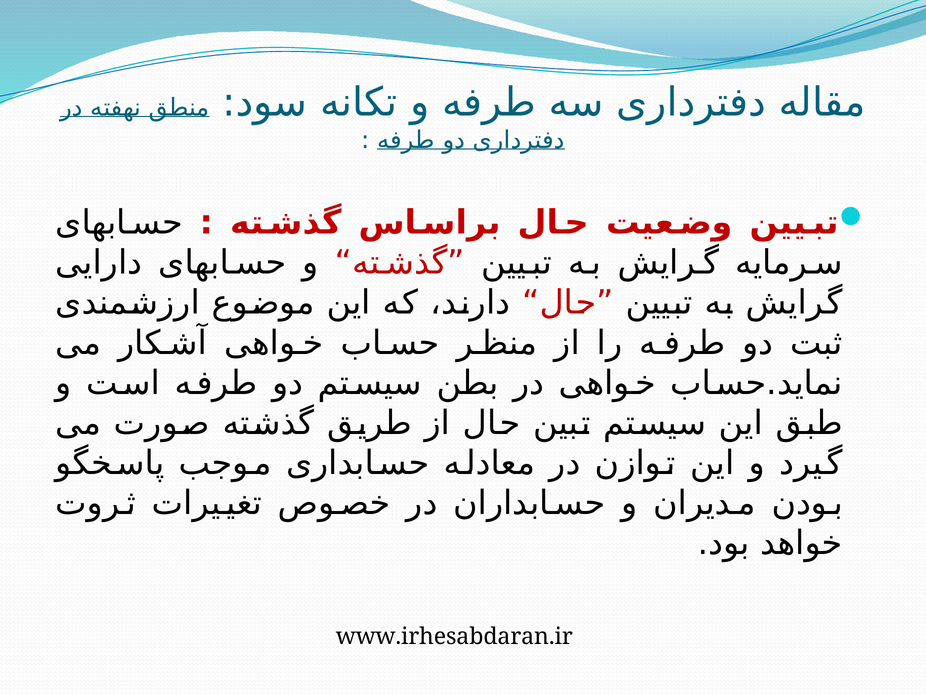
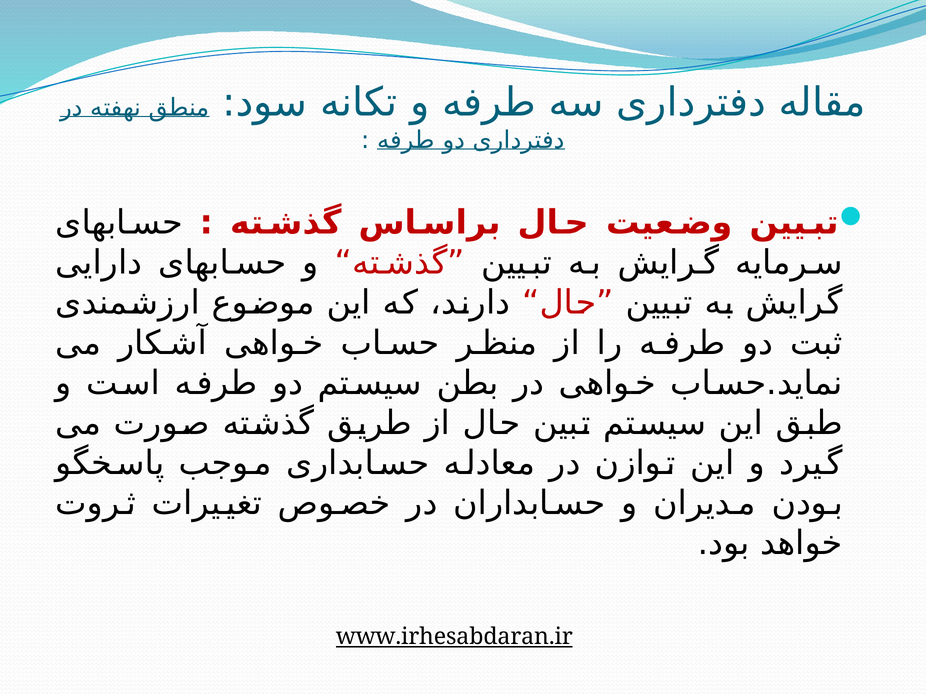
www.irhesabdaran.ir underline: none -> present (454, 637)
